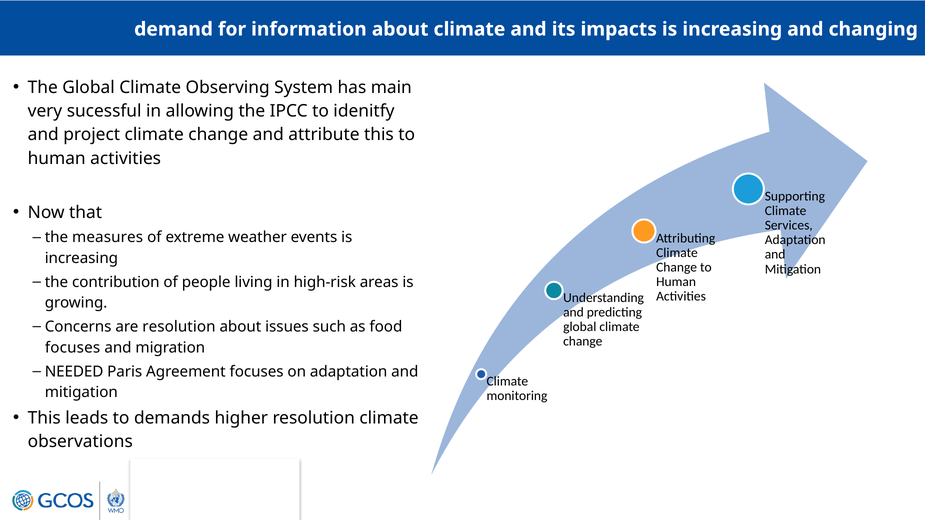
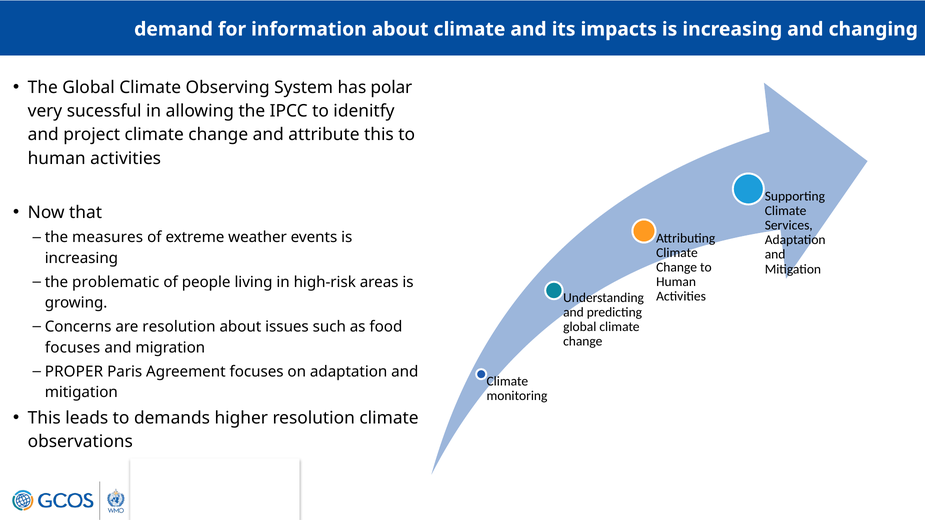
main: main -> polar (391, 87)
contribution: contribution -> problematic (116, 282)
NEEDED: NEEDED -> PROPER (74, 372)
